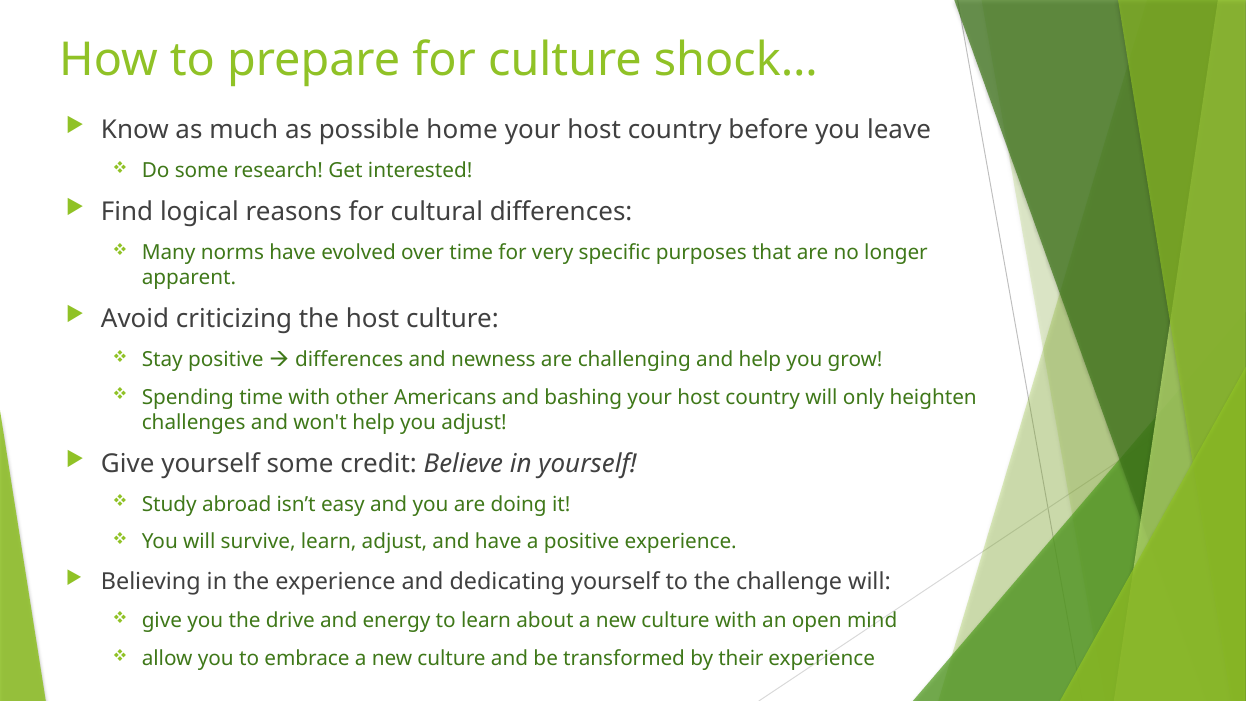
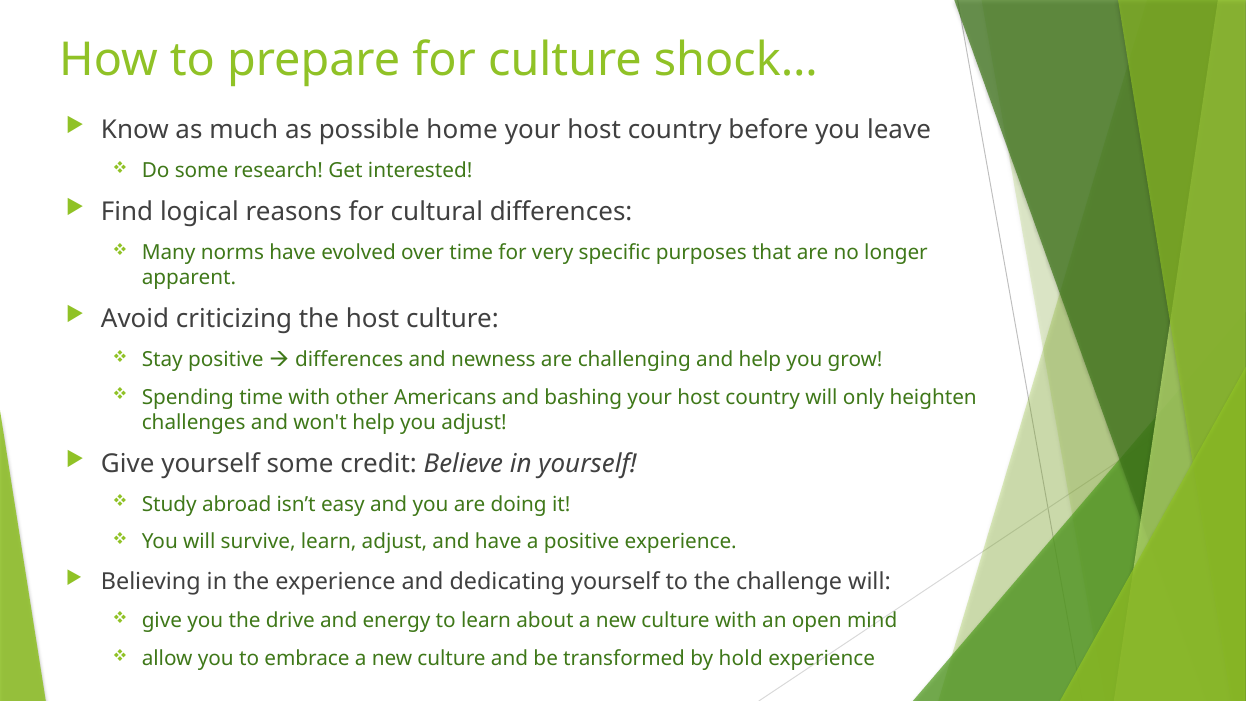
their: their -> hold (741, 659)
